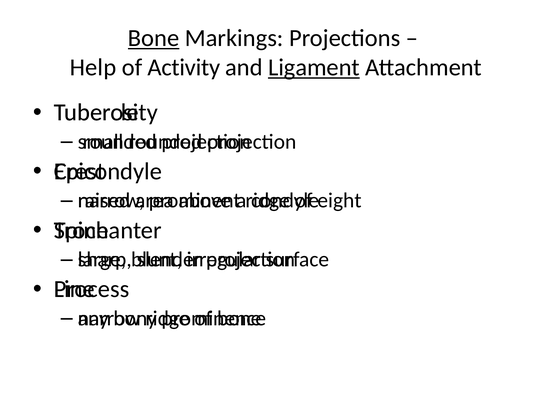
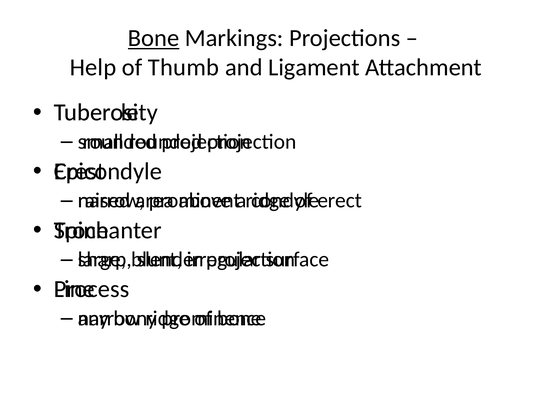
Activity: Activity -> Thumb (184, 68)
Ligament underline: present -> none (314, 68)
eight: eight -> erect (340, 201)
